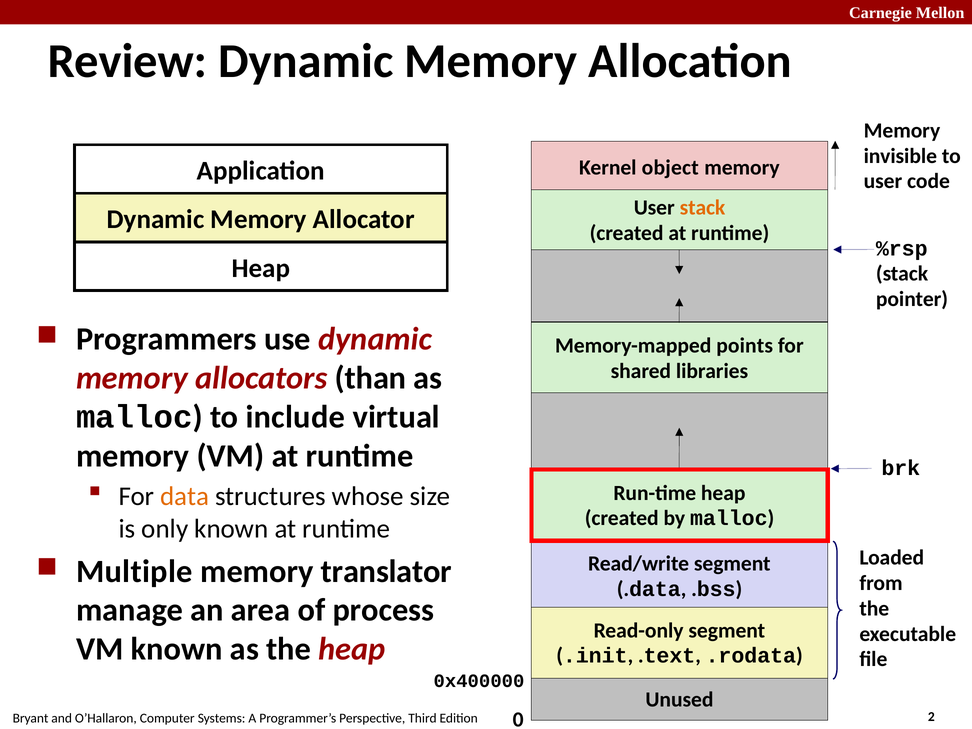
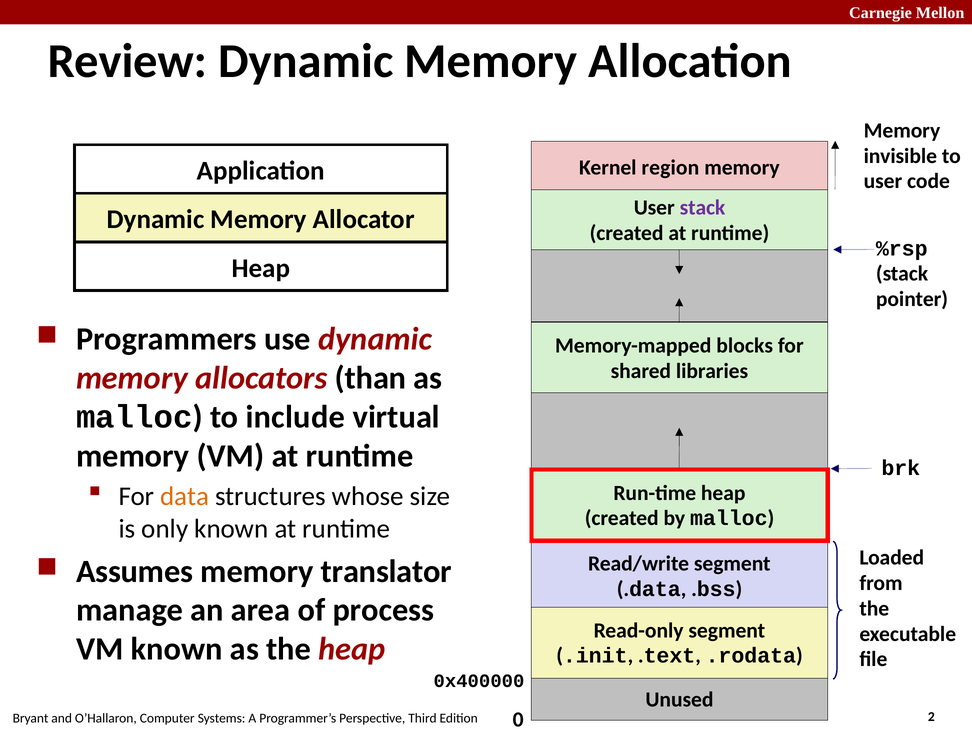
object: object -> region (670, 168)
stack colour: orange -> purple (702, 208)
points: points -> blocks (745, 346)
Multiple: Multiple -> Assumes (135, 571)
